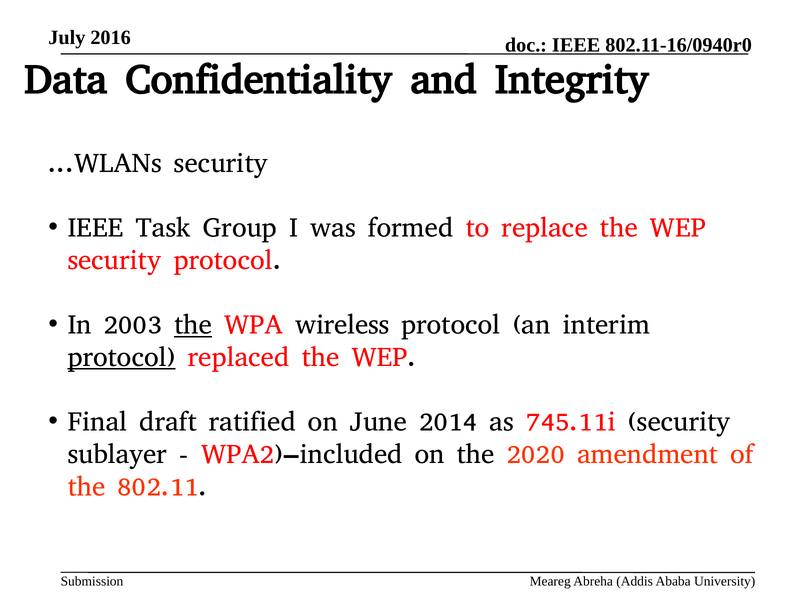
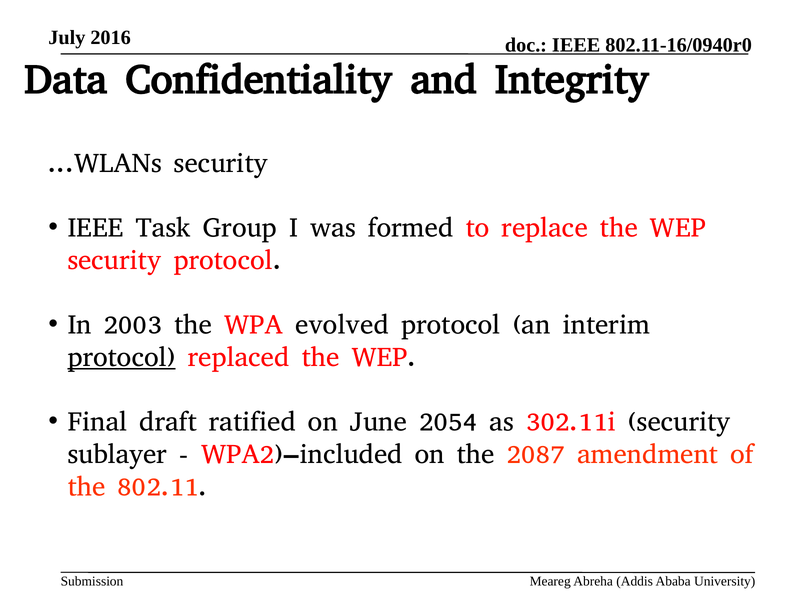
the underline: present -> none (193, 325)
wireless: wireless -> evolved (342, 325)
2014: 2014 -> 2054 (448, 423)
745.11i: 745.11i -> 302.11i (571, 423)
2020: 2020 -> 2087 (536, 455)
